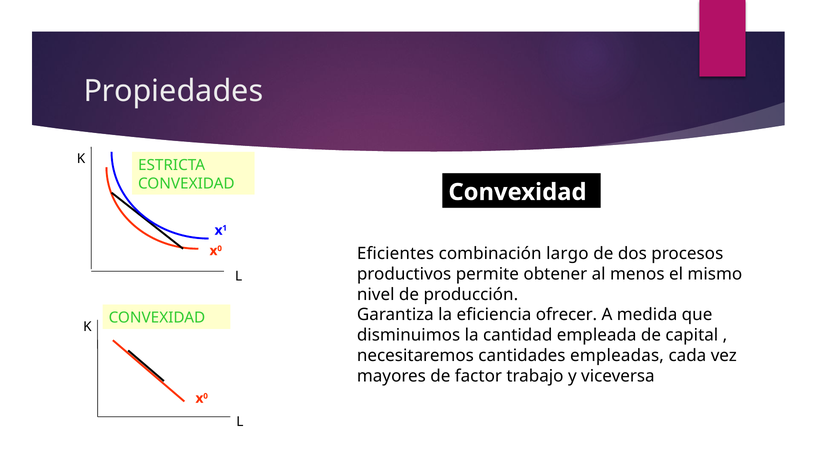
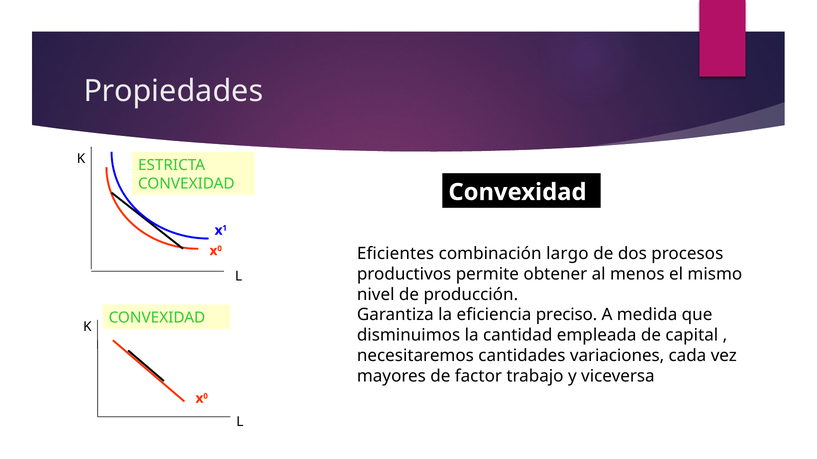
ofrecer: ofrecer -> preciso (567, 315)
empleadas: empleadas -> variaciones (617, 356)
